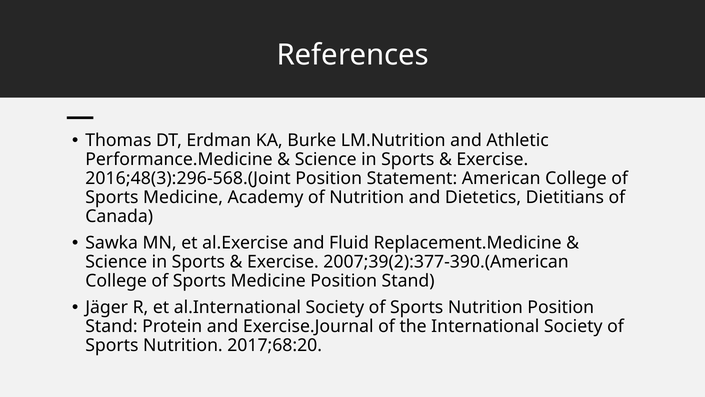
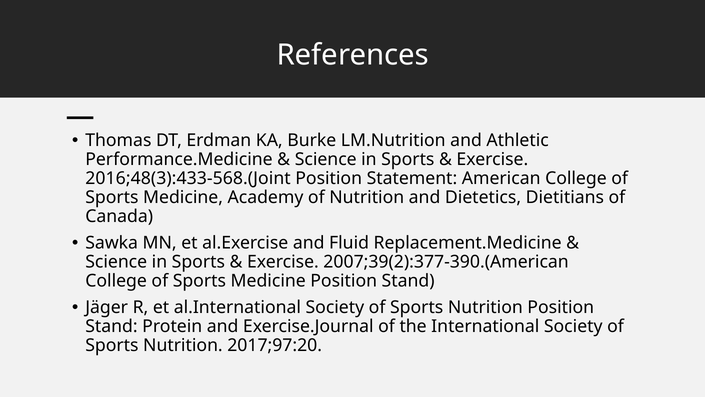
2016;48(3):296-568.(Joint: 2016;48(3):296-568.(Joint -> 2016;48(3):433-568.(Joint (188, 178)
2017;68:20: 2017;68:20 -> 2017;97:20 (275, 345)
